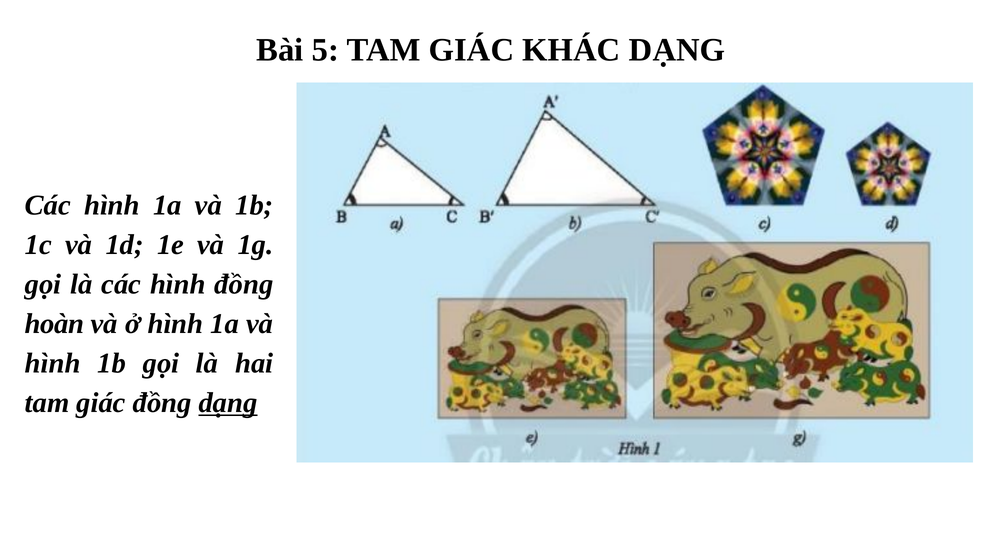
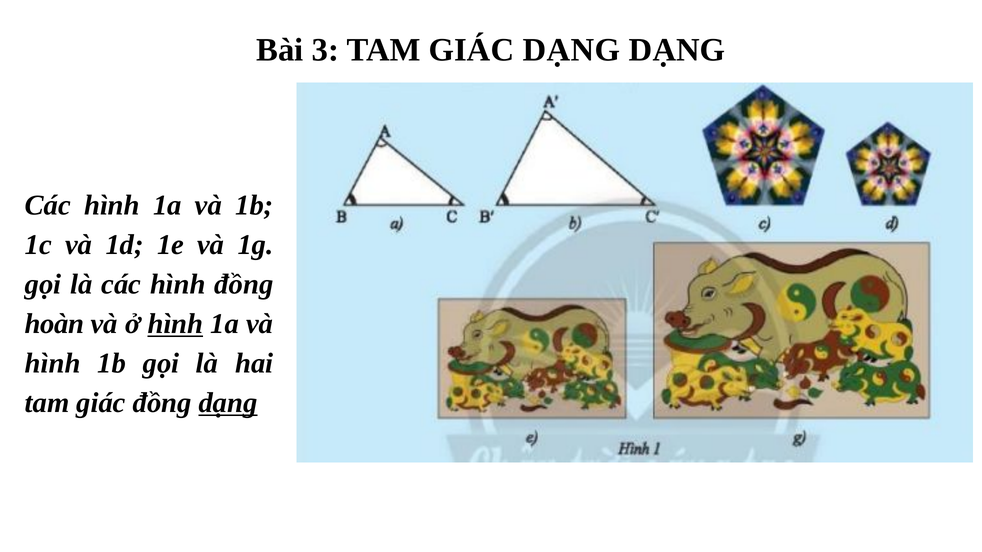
5: 5 -> 3 (325, 50)
GIÁC KHÁC: KHÁC -> DẠNG (571, 50)
hình underline: none -> present (175, 324)
